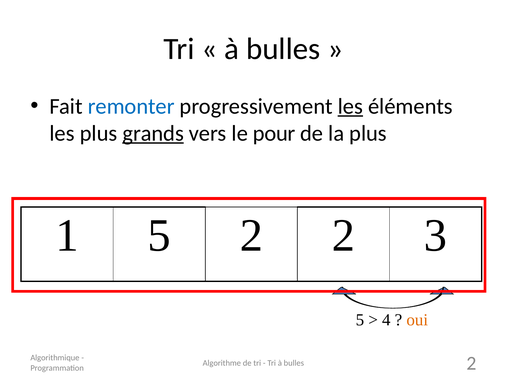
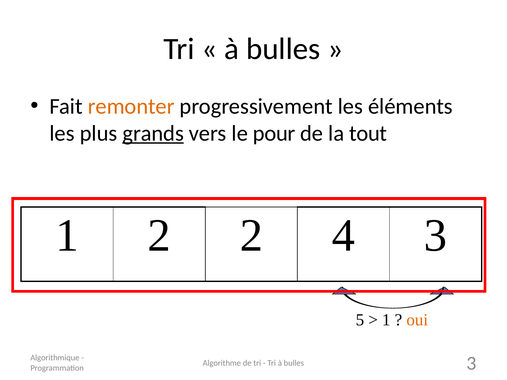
remonter colour: blue -> orange (131, 106)
les underline: present -> none (350, 106)
la plus: plus -> tout (368, 133)
1 5: 5 -> 2 (159, 236)
2 2: 2 -> 4 (343, 236)
4: 4 -> 1 (386, 320)
bulles 2: 2 -> 3 (472, 364)
